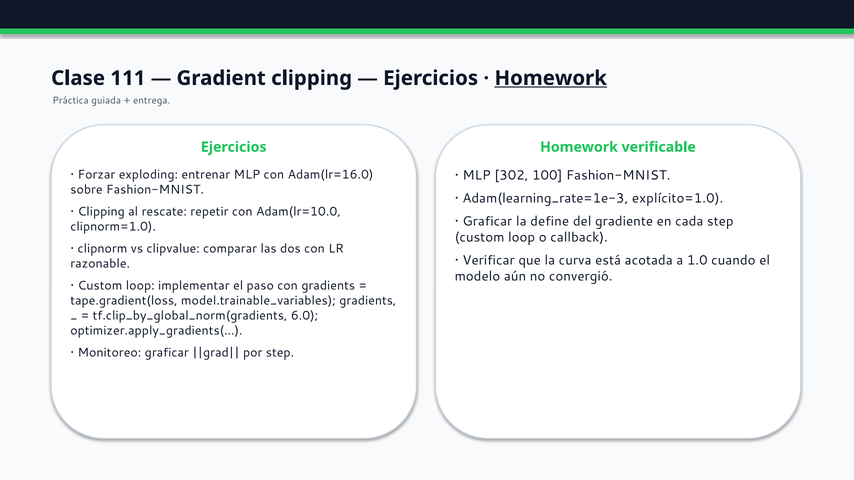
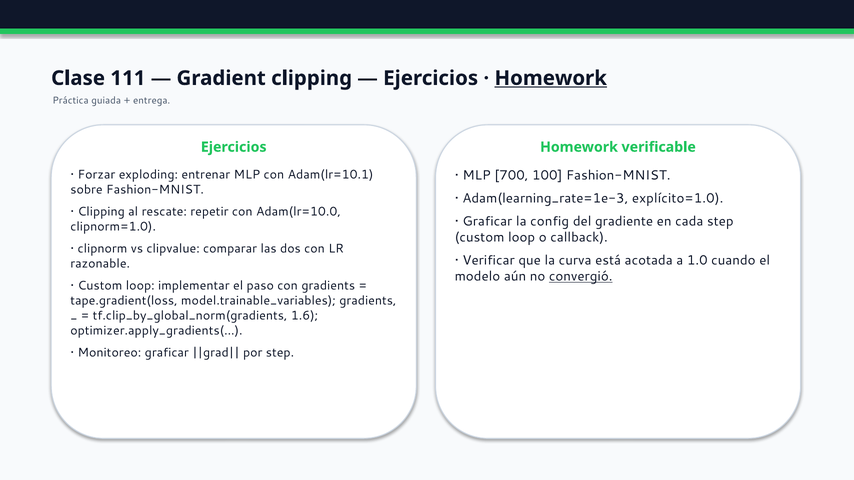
Adam(lr=16.0: Adam(lr=16.0 -> Adam(lr=10.1 (331, 175)
302: 302 -> 700 (511, 175)
define: define -> config (550, 222)
convergió underline: none -> present (581, 277)
6.0: 6.0 -> 1.6 (305, 316)
